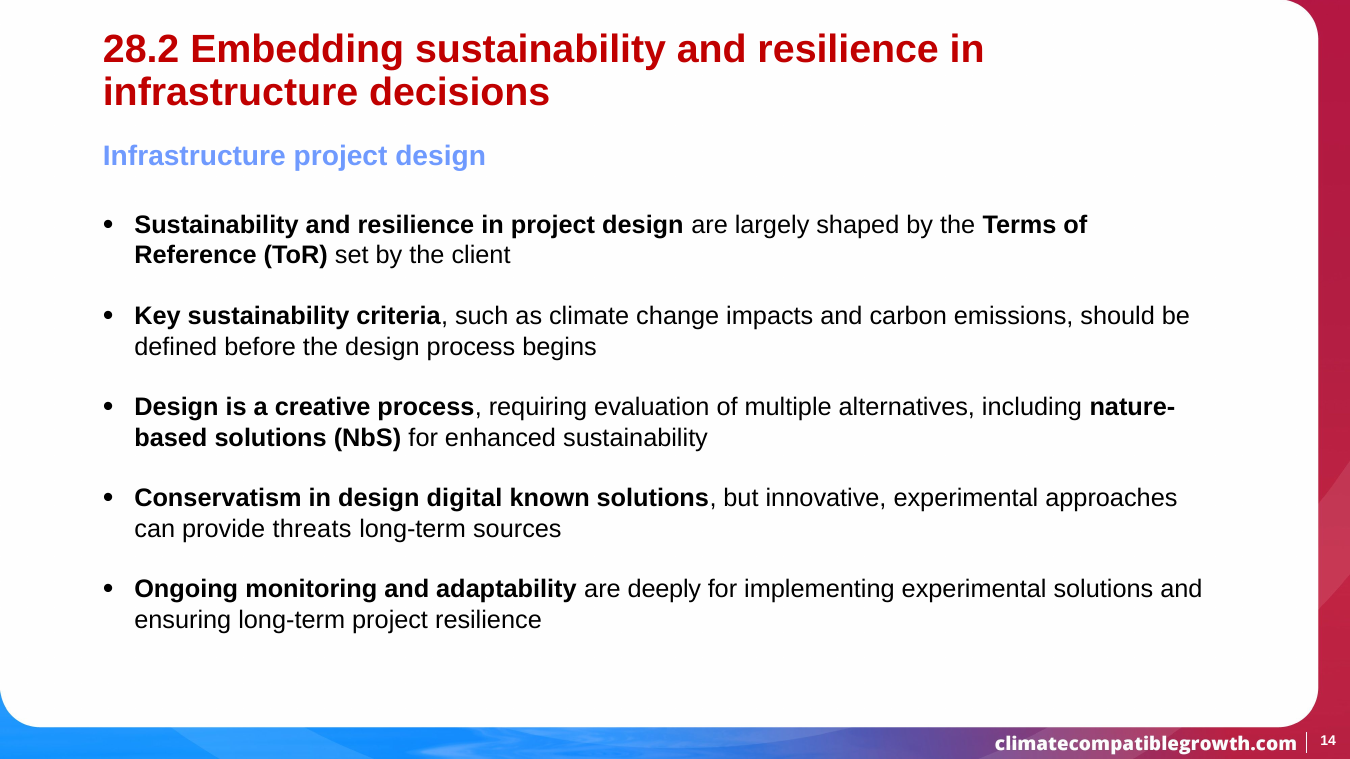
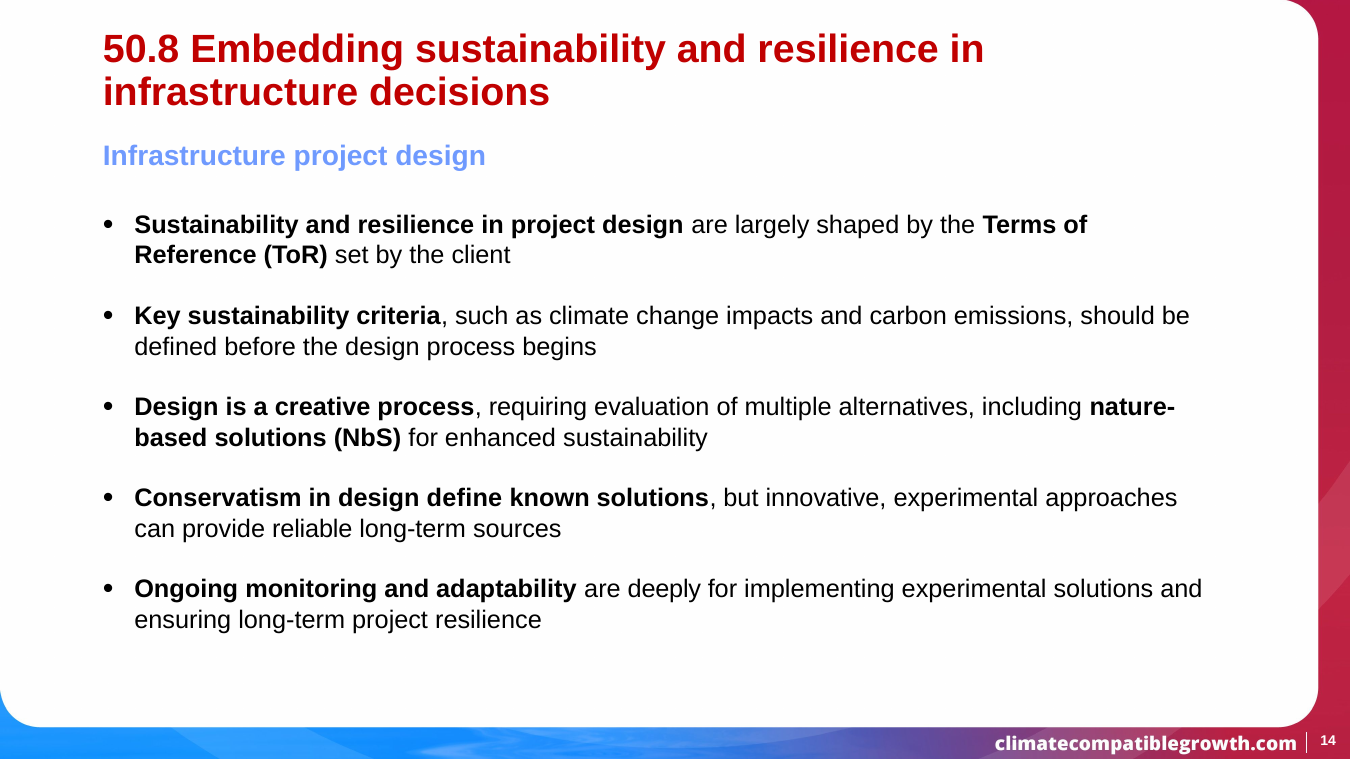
28.2: 28.2 -> 50.8 (141, 50)
digital: digital -> define (464, 499)
threats: threats -> reliable (312, 529)
